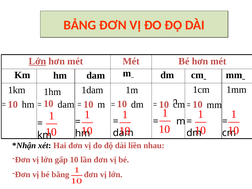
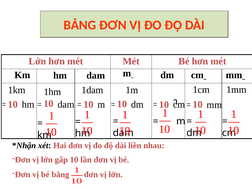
Lớn underline: present -> none (37, 61)
